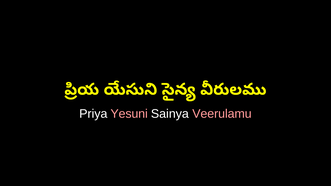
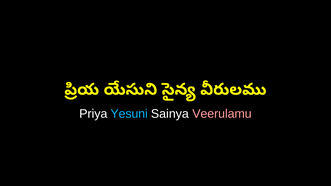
Yesuni colour: pink -> light blue (129, 114)
